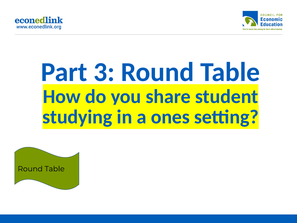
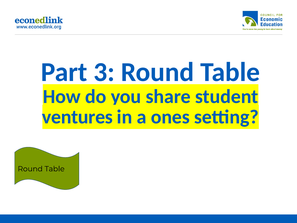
studying: studying -> ventures (77, 117)
